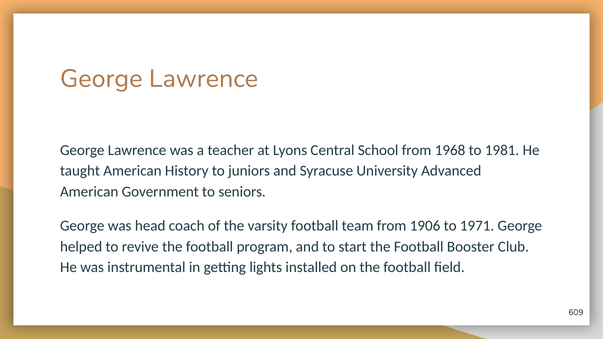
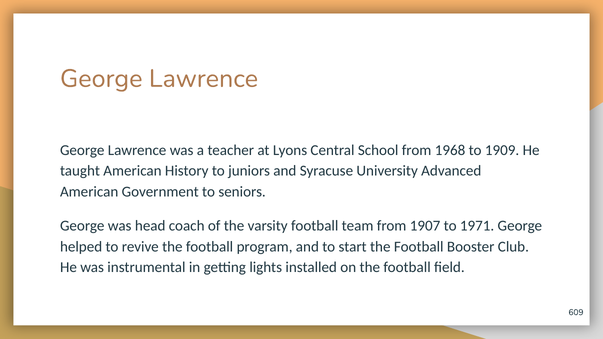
1981: 1981 -> 1909 (502, 150)
1906: 1906 -> 1907 (425, 226)
